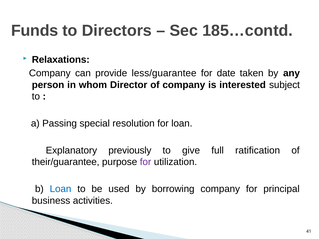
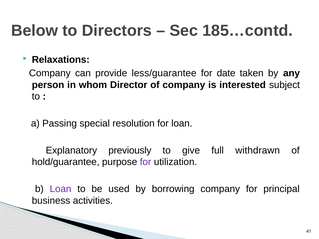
Funds: Funds -> Below (35, 31)
ratification: ratification -> withdrawn (258, 150)
their/guarantee: their/guarantee -> hold/guarantee (66, 162)
Loan colour: blue -> purple (61, 189)
